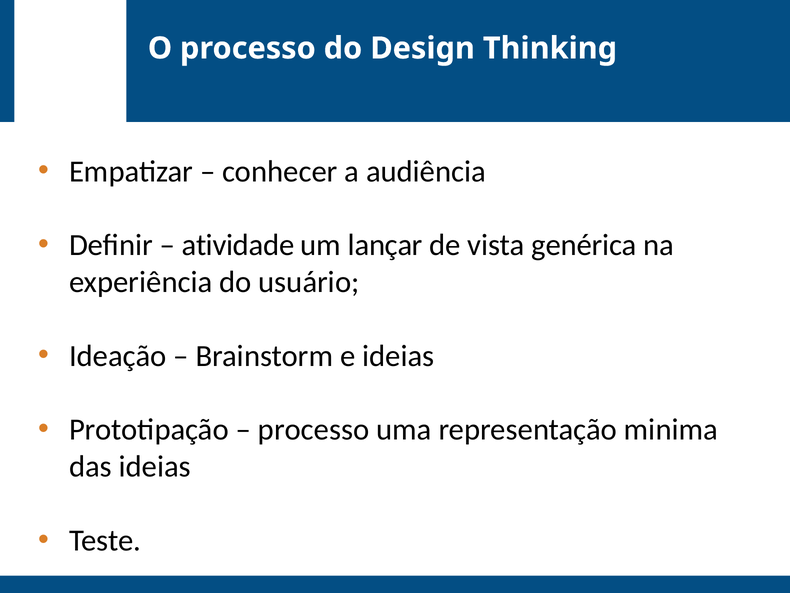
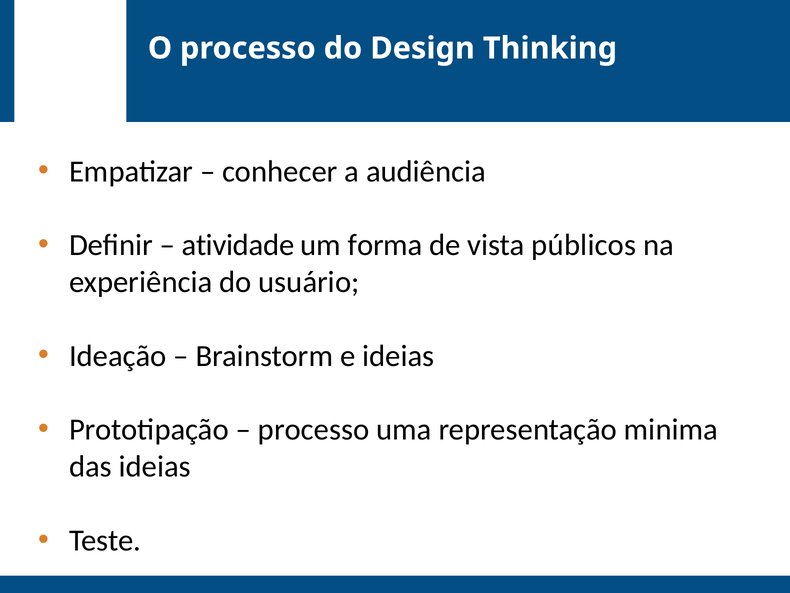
lançar: lançar -> forma (385, 245)
genérica: genérica -> públicos (584, 245)
